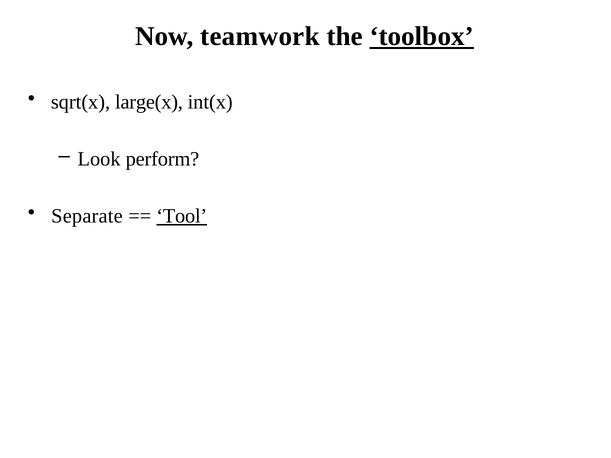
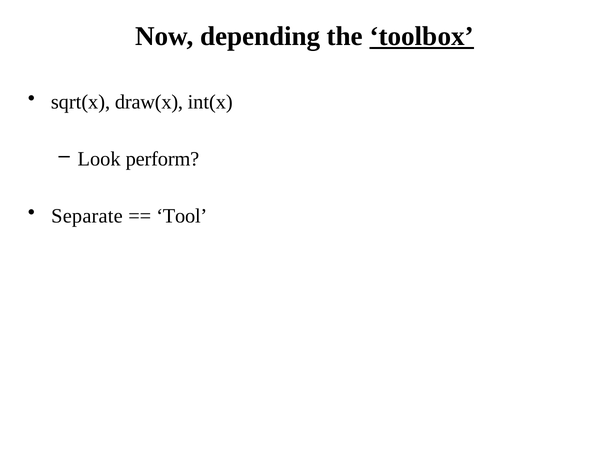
teamwork: teamwork -> depending (260, 36)
large(x: large(x -> draw(x (149, 102)
Tool underline: present -> none (182, 216)
